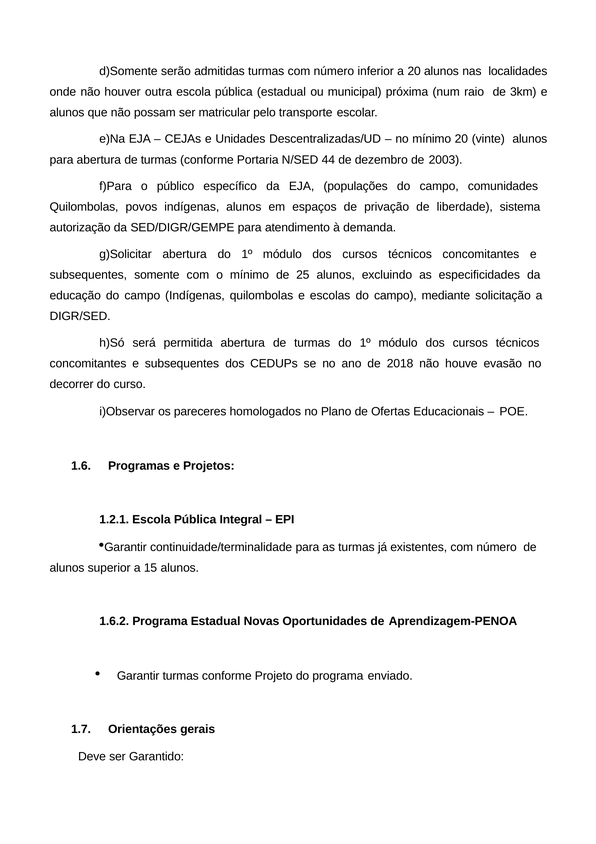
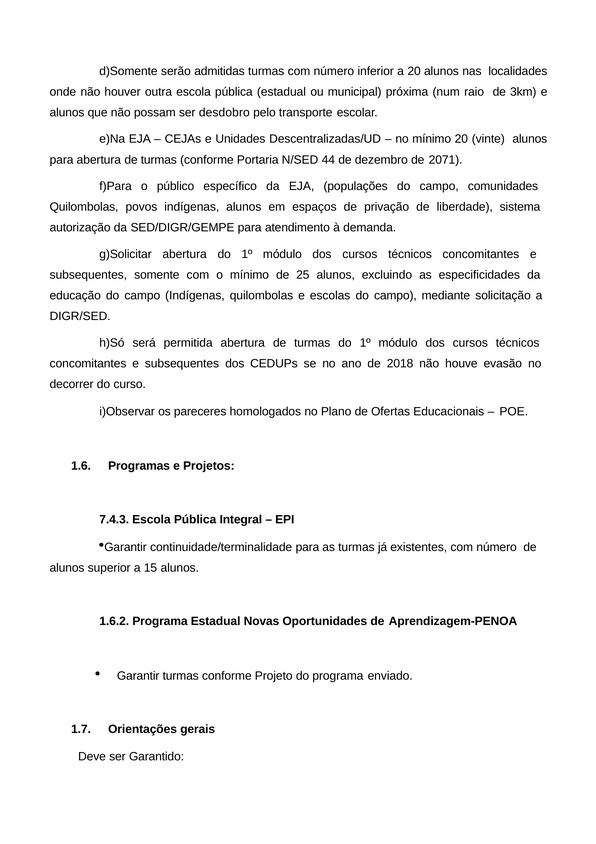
matricular: matricular -> desdobro (224, 112)
2003: 2003 -> 2071 (446, 160)
1.2.1: 1.2.1 -> 7.4.3 (114, 519)
